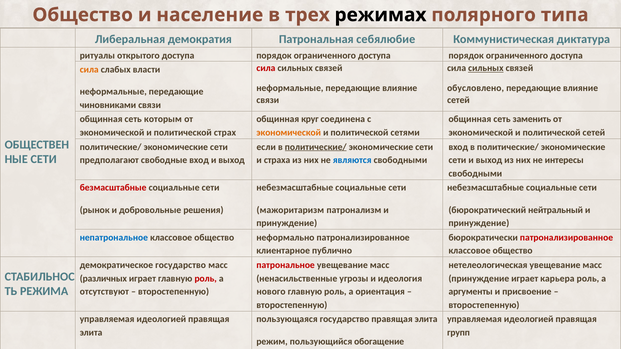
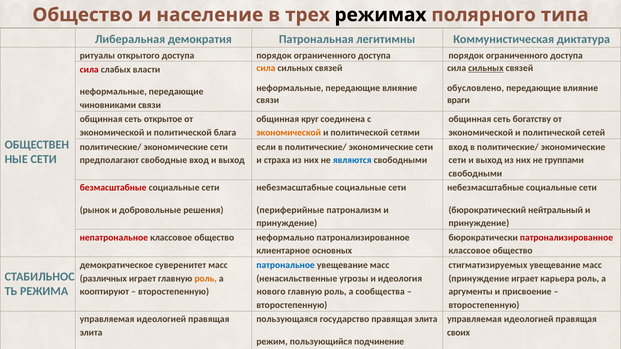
себялюбие: себялюбие -> легитимны (386, 39)
сила colour: red -> orange (266, 68)
сила colour: orange -> red (89, 70)
сетей: сетей -> враги (459, 100)
которым: которым -> открытое (163, 119)
заменить: заменить -> богатству (532, 119)
страх: страх -> блага (225, 133)
политические/ underline: present -> none (316, 147)
интересы: интересы -> группами (564, 160)
мажоритаризм: мажоритаризм -> периферийные (290, 210)
непатрональное colour: blue -> red (114, 238)
публично: публично -> основных (332, 251)
демократическое государство: государство -> суверенитет (181, 265)
патрональное colour: red -> blue (286, 265)
нетелеологическая: нетелеологическая -> стигматизируемых (488, 265)
роль colour: red -> orange (206, 279)
отсутствуют: отсутствуют -> кооптируют (104, 292)
ориентация: ориентация -> сообщества (380, 292)
групп: групп -> своих (459, 333)
обогащение: обогащение -> подчинение (379, 342)
